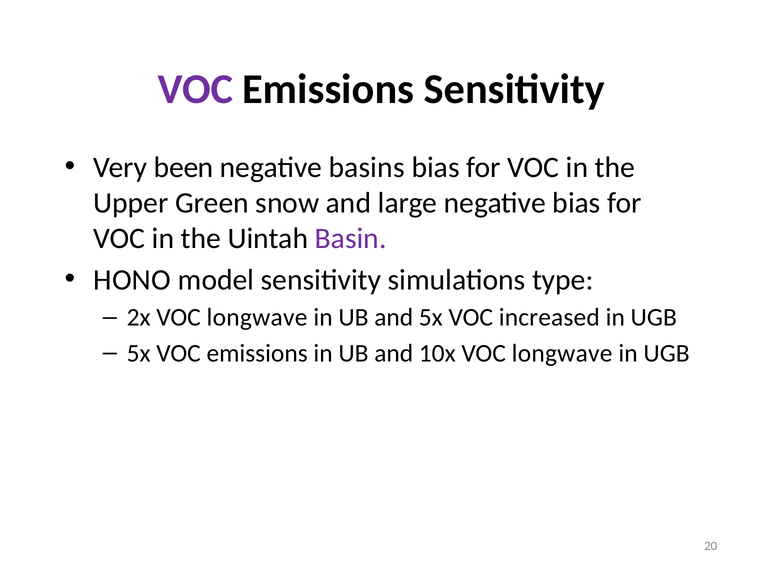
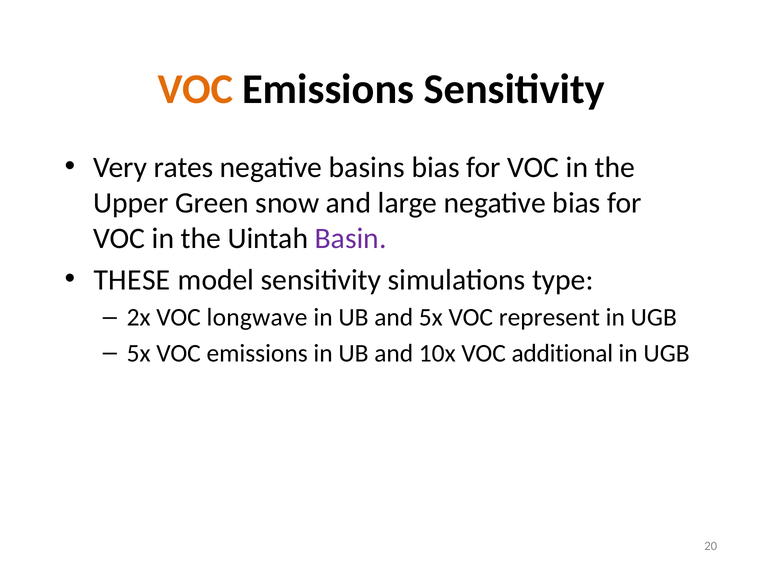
VOC colour: purple -> orange (195, 89)
been: been -> rates (184, 167)
HONO: HONO -> THESE (132, 280)
increased: increased -> represent (549, 318)
10x VOC longwave: longwave -> additional (562, 353)
